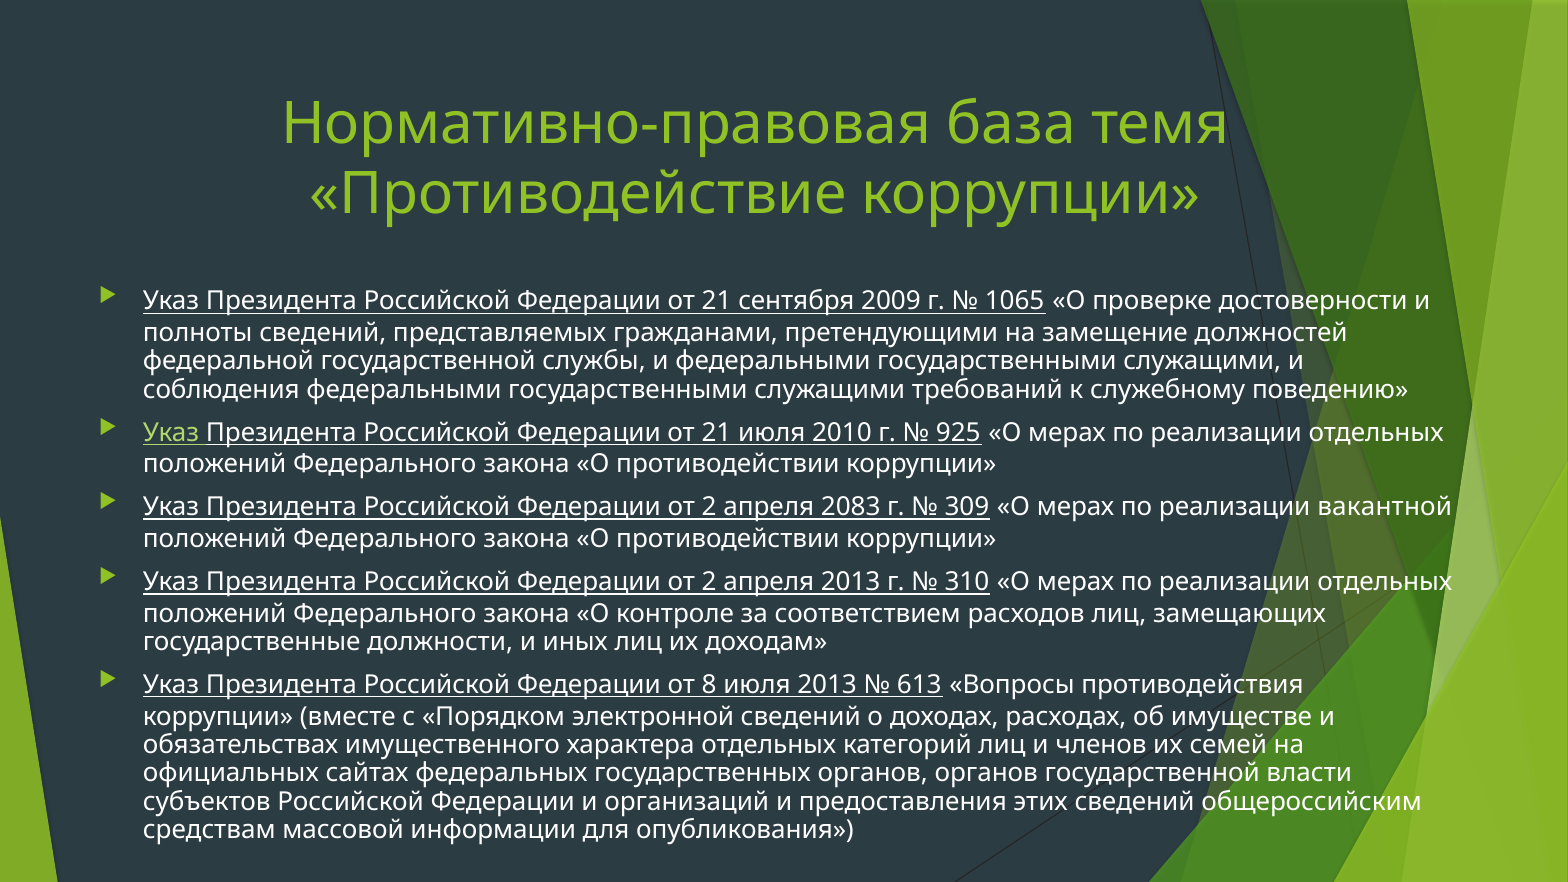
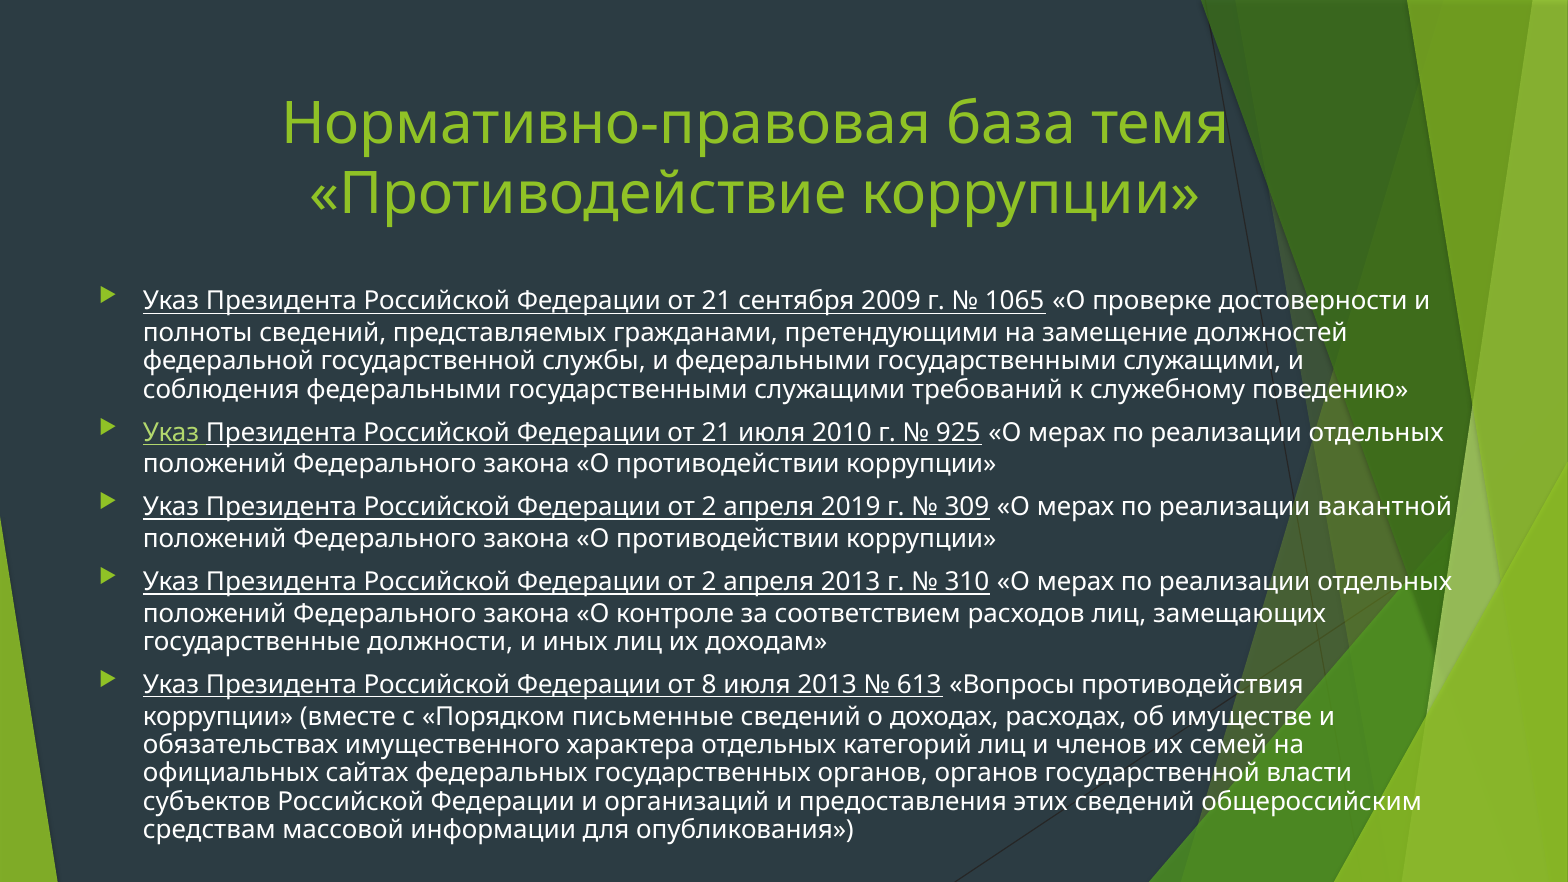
2083: 2083 -> 2019 (851, 507)
электронной: электронной -> письменные (653, 717)
